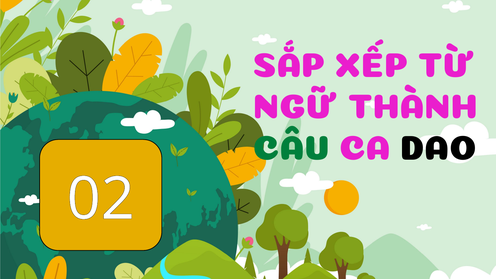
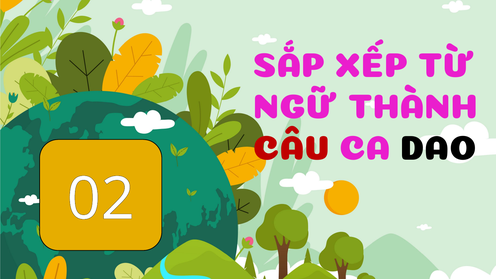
CÂU colour: green -> red (291, 149)
